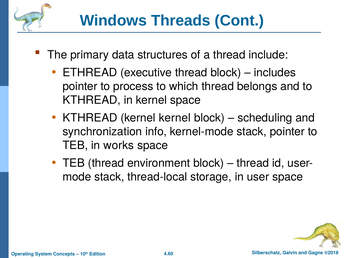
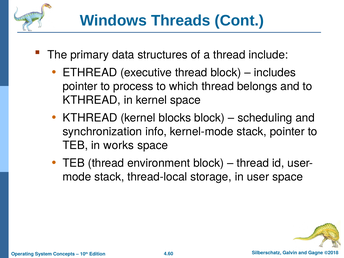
kernel kernel: kernel -> blocks (175, 118)
